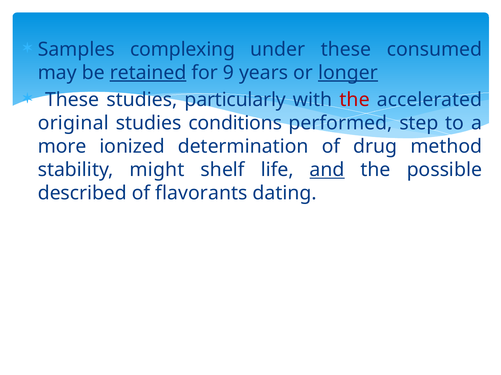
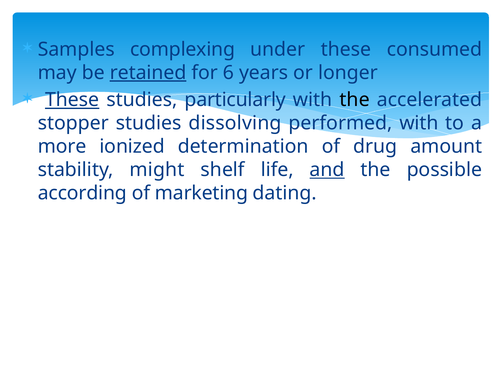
9: 9 -> 6 (228, 73)
longer underline: present -> none (348, 73)
These underline: none -> present (72, 100)
the colour: red -> black (355, 100)
original: original -> stopper (73, 123)
conditions: conditions -> dissolving (235, 123)
performed step: step -> with (419, 123)
method: method -> amount (446, 147)
described: described -> according (82, 193)
flavorants: flavorants -> marketing (202, 193)
